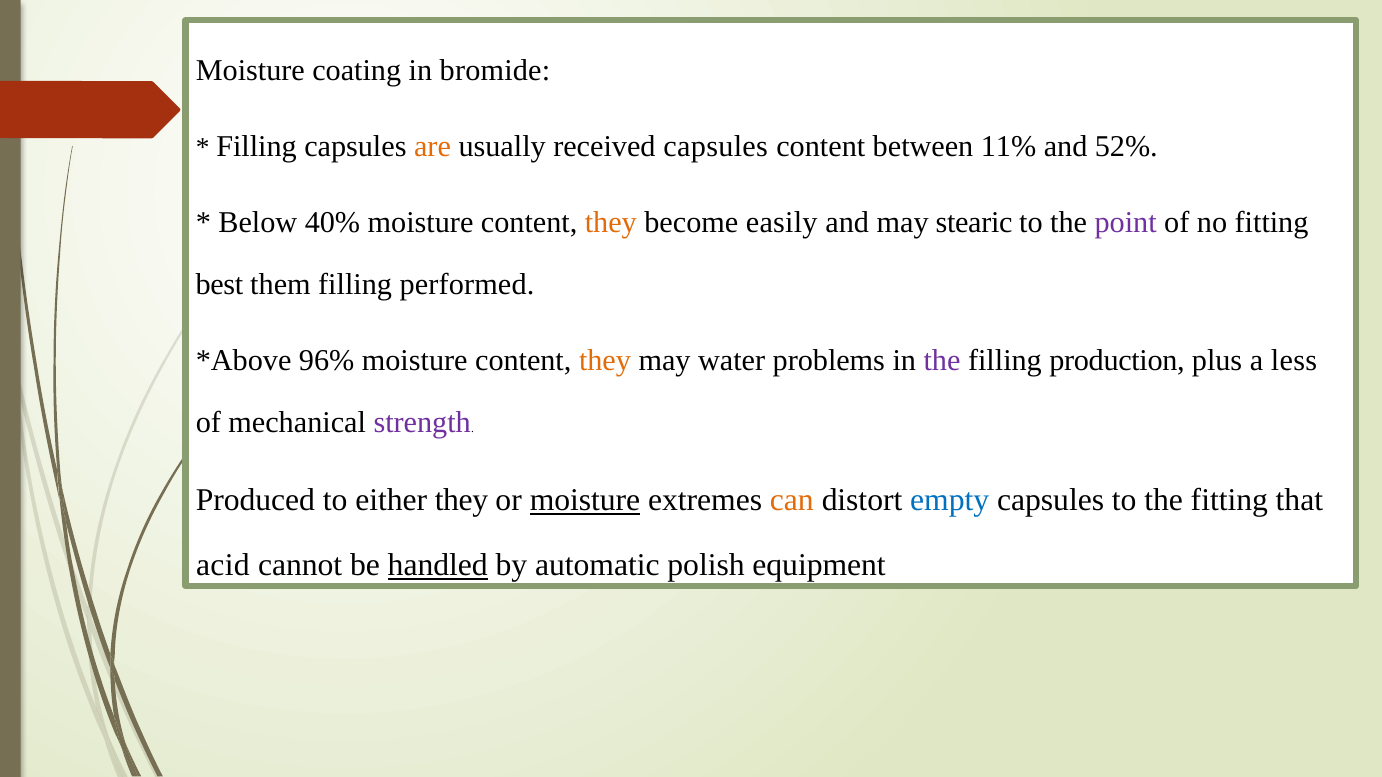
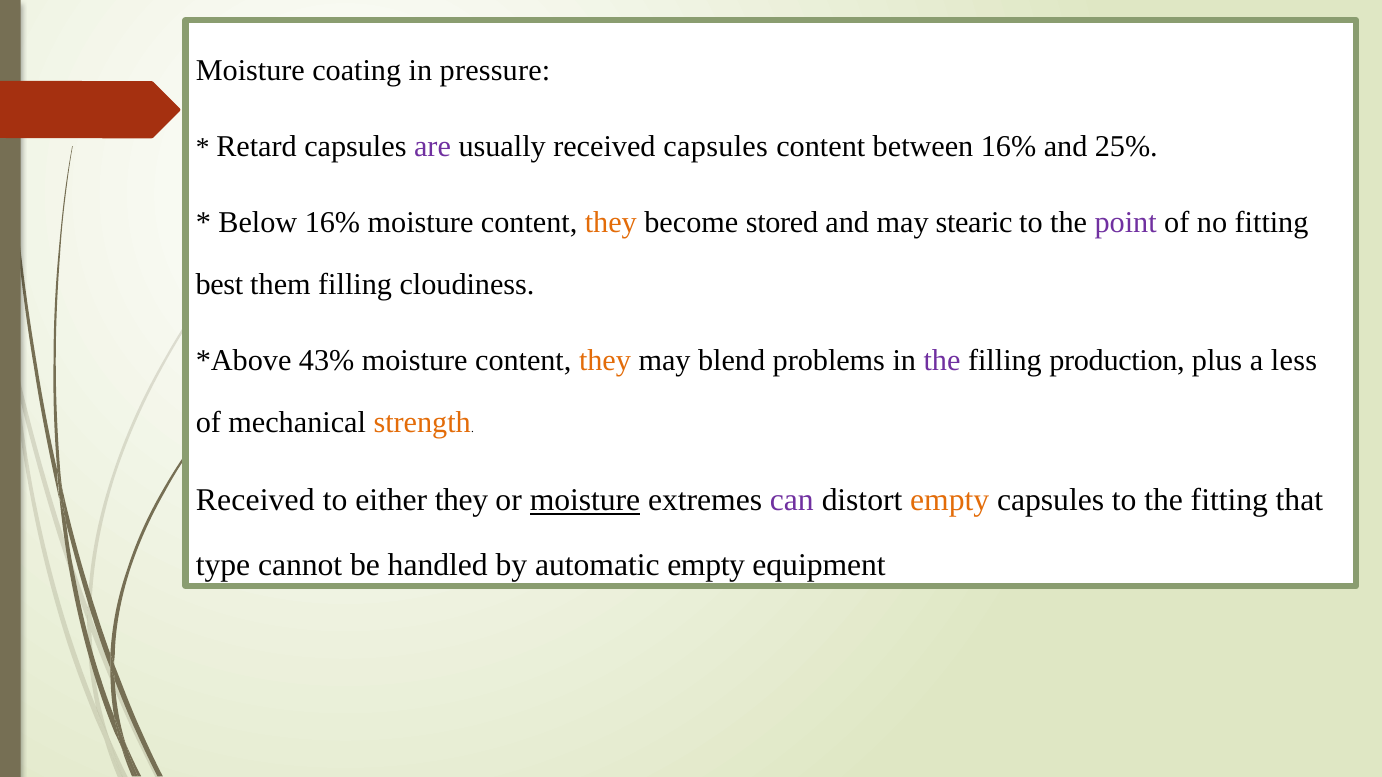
bromide: bromide -> pressure (495, 71)
Filling: Filling -> Retard (257, 147)
are colour: orange -> purple (432, 147)
between 11%: 11% -> 16% (1009, 147)
52%: 52% -> 25% (1126, 147)
Below 40%: 40% -> 16% (332, 223)
easily: easily -> stored (782, 223)
performed: performed -> cloudiness (467, 285)
96%: 96% -> 43% (327, 361)
water: water -> blend (732, 361)
strength colour: purple -> orange (422, 422)
Produced: Produced -> Received (255, 501)
can colour: orange -> purple (792, 501)
empty colour: blue -> orange (950, 501)
acid: acid -> type (223, 565)
handled underline: present -> none (438, 565)
automatic polish: polish -> empty (706, 565)
